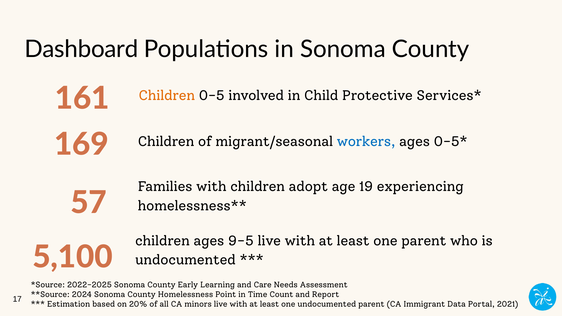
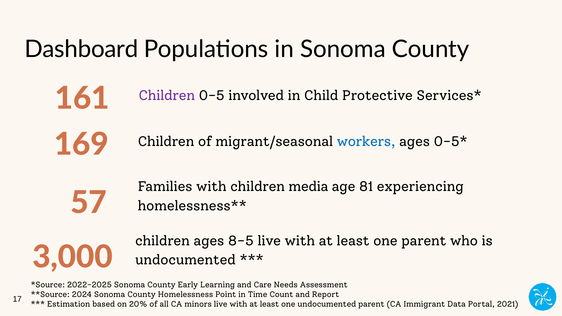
Children colour: orange -> purple (167, 96)
adopt: adopt -> media (308, 187)
19: 19 -> 81 (366, 187)
9-5: 9-5 -> 8-5 (241, 241)
5,100: 5,100 -> 3,000 (72, 257)
